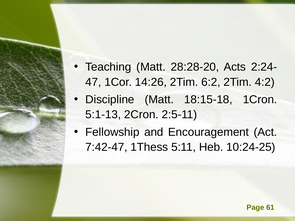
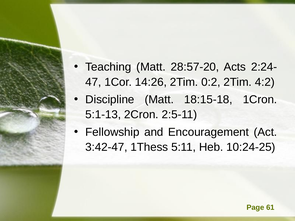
28:28-20: 28:28-20 -> 28:57-20 (195, 67)
6:2: 6:2 -> 0:2 (211, 82)
7:42-47: 7:42-47 -> 3:42-47 (106, 147)
